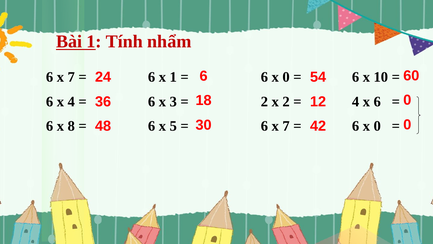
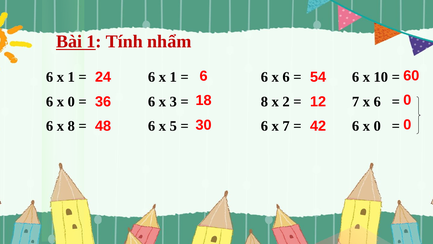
7: 7 -> 1 (71, 77)
0: 0 -> 6 (286, 77)
4: 4 -> 0 (71, 101)
2: 2 -> 8 (264, 101)
4: 4 -> 7 (356, 101)
